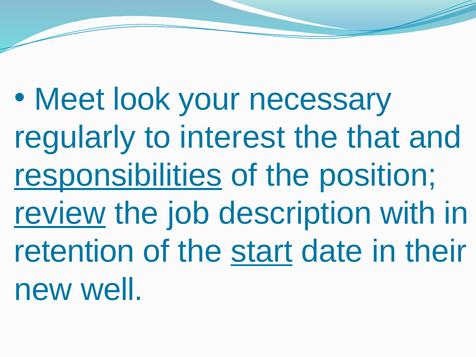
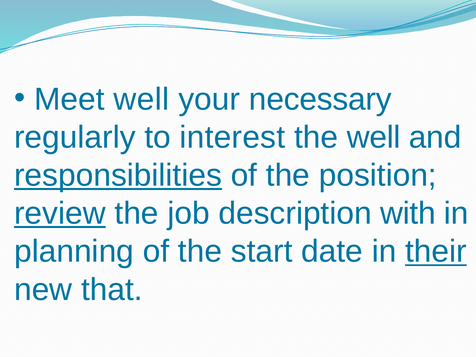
Meet look: look -> well (141, 99)
the that: that -> well (374, 137)
retention: retention -> planning (74, 252)
start underline: present -> none (262, 252)
their underline: none -> present (436, 252)
well: well -> that (112, 290)
